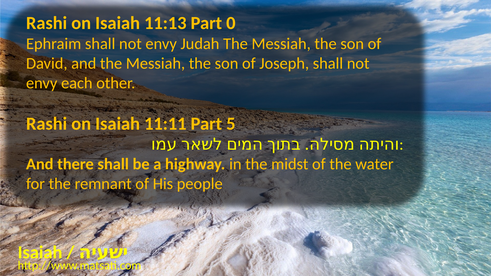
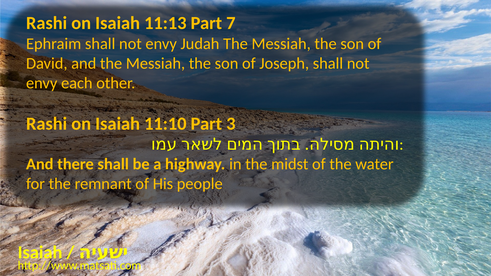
0: 0 -> 7 (231, 23)
11:11: 11:11 -> 11:10 (165, 124)
5: 5 -> 3 (231, 124)
